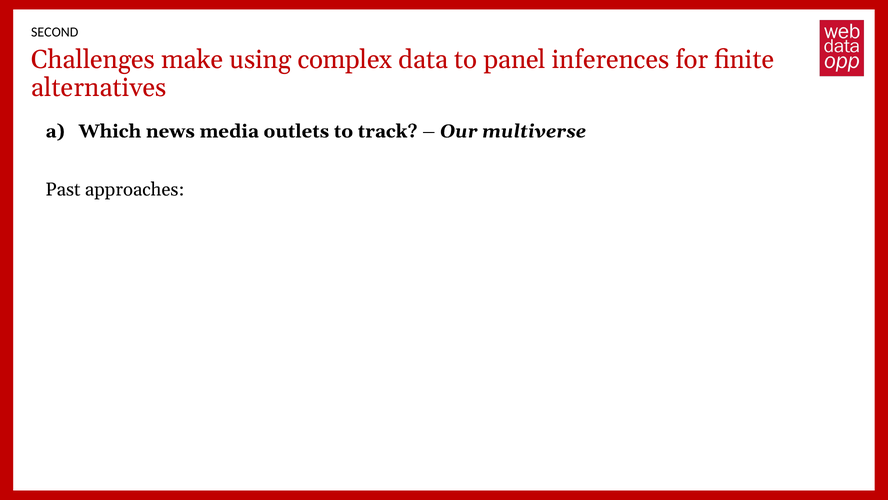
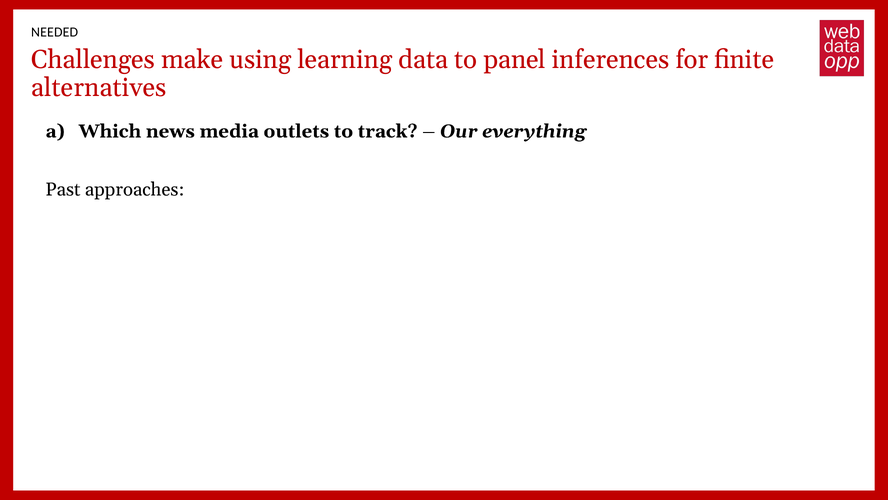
SECOND: SECOND -> NEEDED (55, 32)
complex: complex -> learning (345, 60)
multiverse: multiverse -> everything (534, 131)
